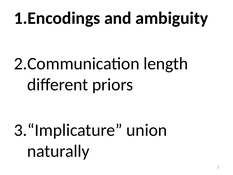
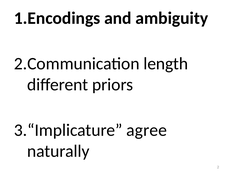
union: union -> agree (147, 130)
